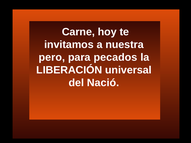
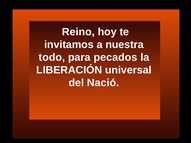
Carne: Carne -> Reino (78, 32)
pero: pero -> todo (52, 57)
